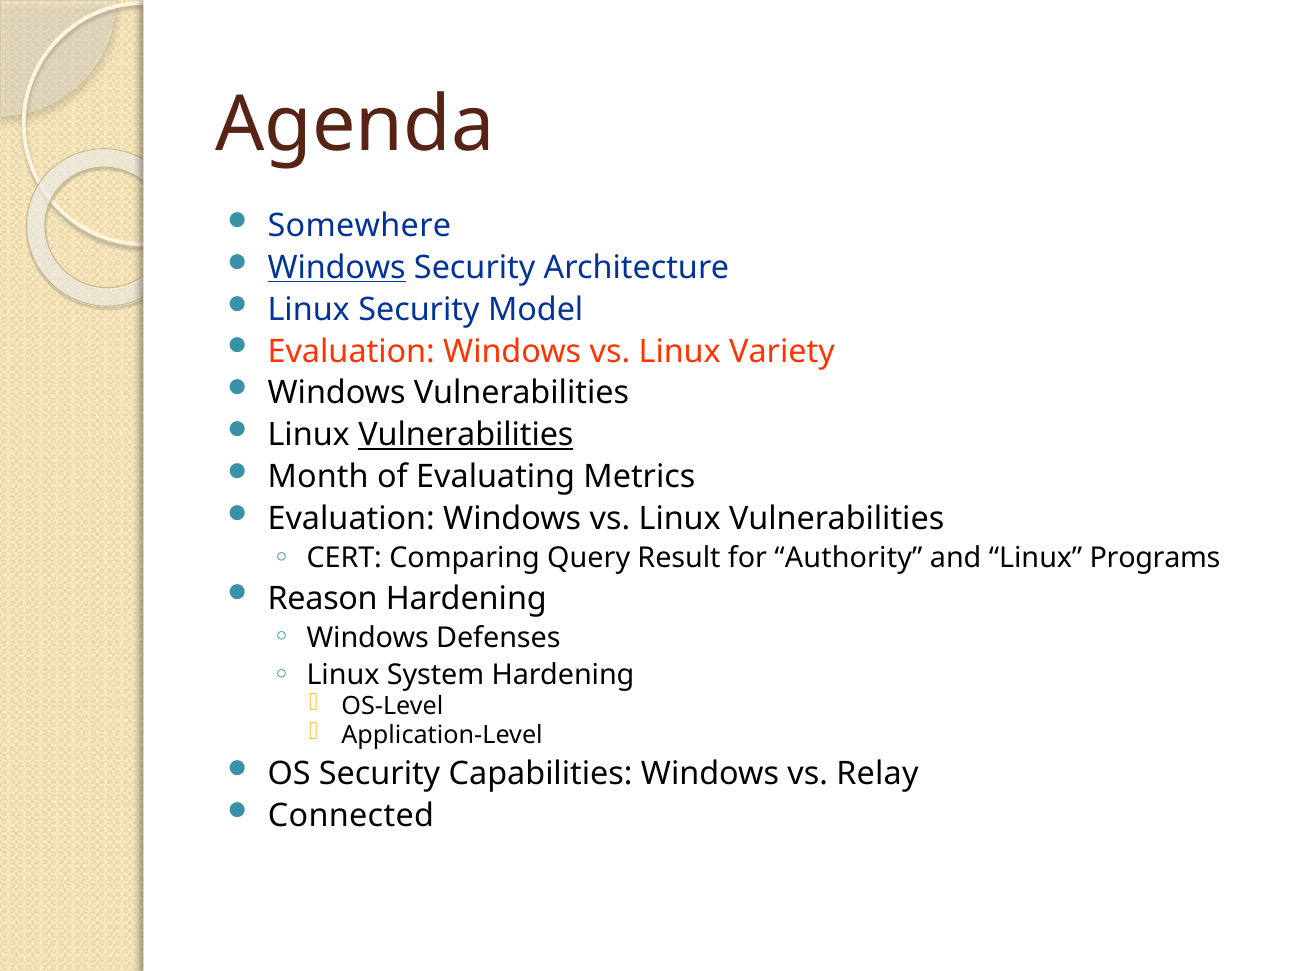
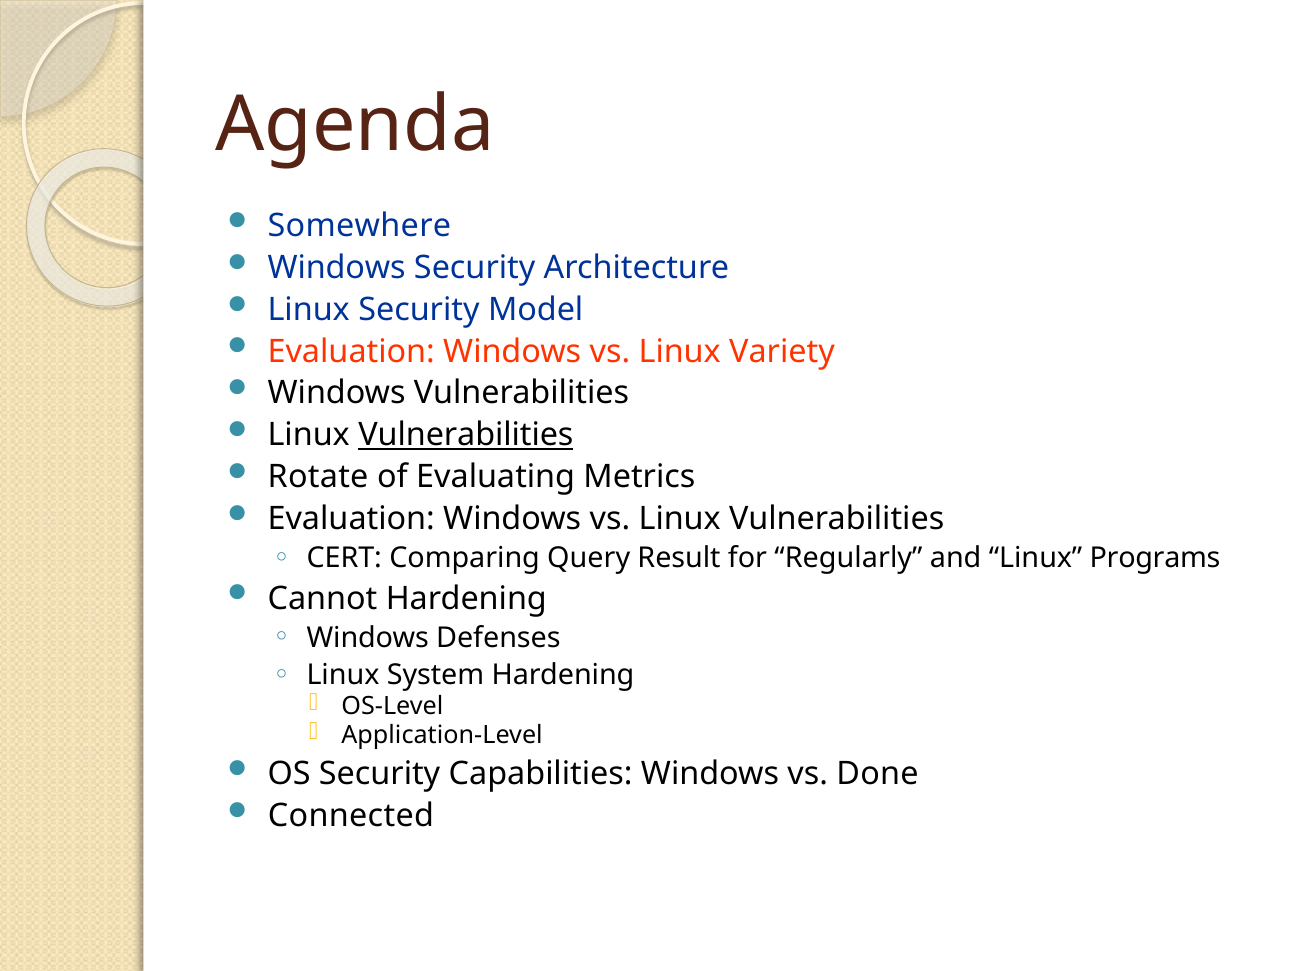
Windows underline: present -> none (337, 267)
Month: Month -> Rotate (318, 477)
Authority: Authority -> Regularly (848, 558)
Reason: Reason -> Cannot (323, 598)
Relay: Relay -> Done (877, 773)
